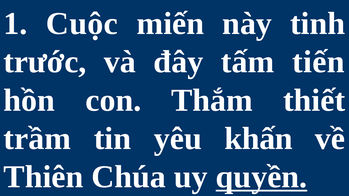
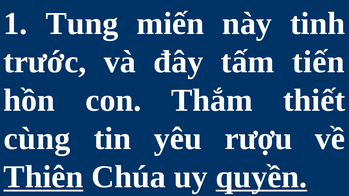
Cuộc: Cuộc -> Tung (82, 24)
trầm: trầm -> cùng (37, 139)
khấn: khấn -> rượu (259, 139)
Thiên underline: none -> present (43, 177)
